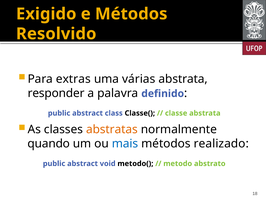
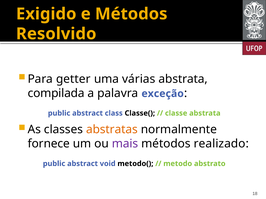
extras: extras -> getter (73, 79)
responder: responder -> compilada (56, 93)
definido: definido -> exceção (163, 94)
quando: quando -> fornece (49, 144)
mais colour: blue -> purple (125, 144)
